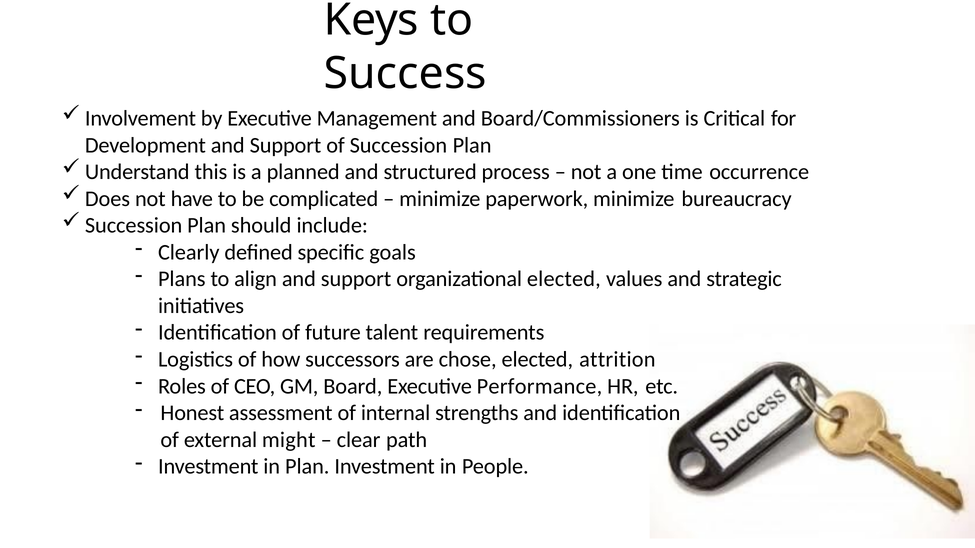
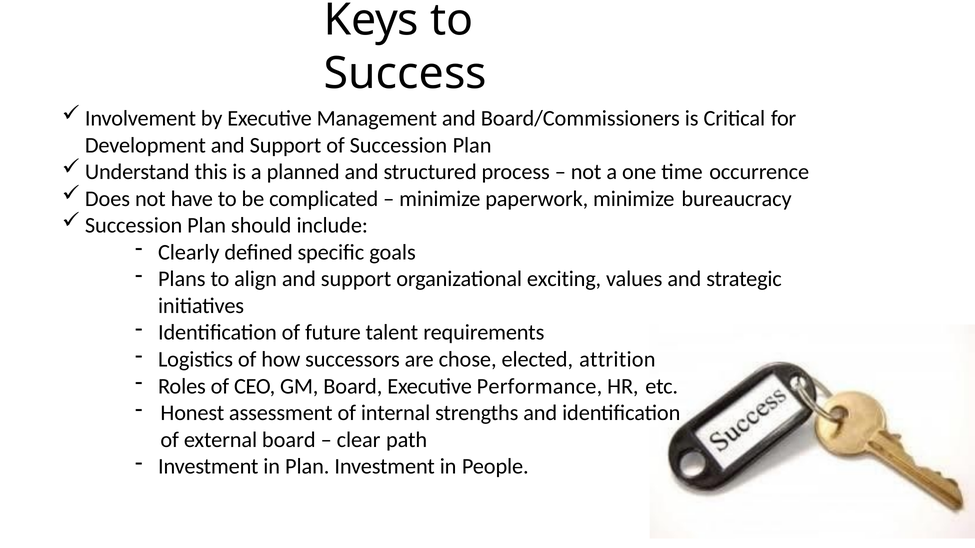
organizational elected: elected -> exciting (564, 279)
external might: might -> board (289, 440)
